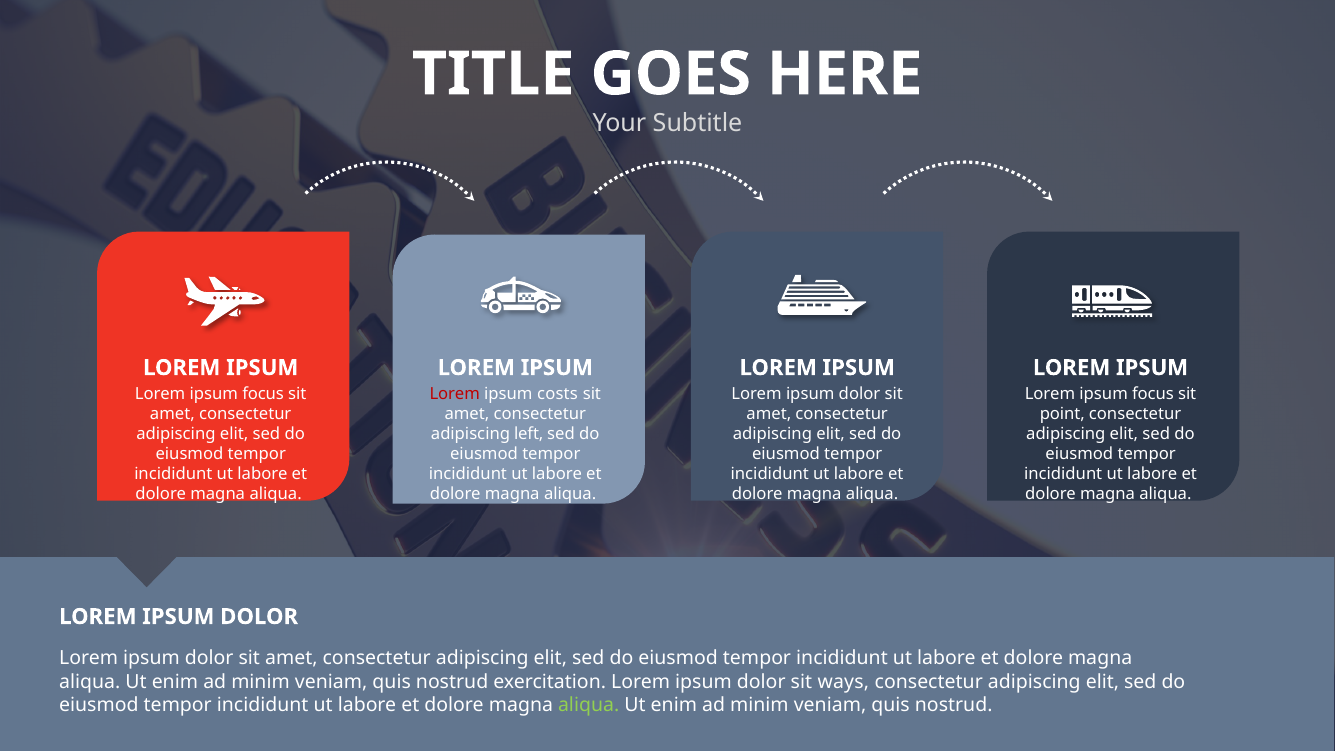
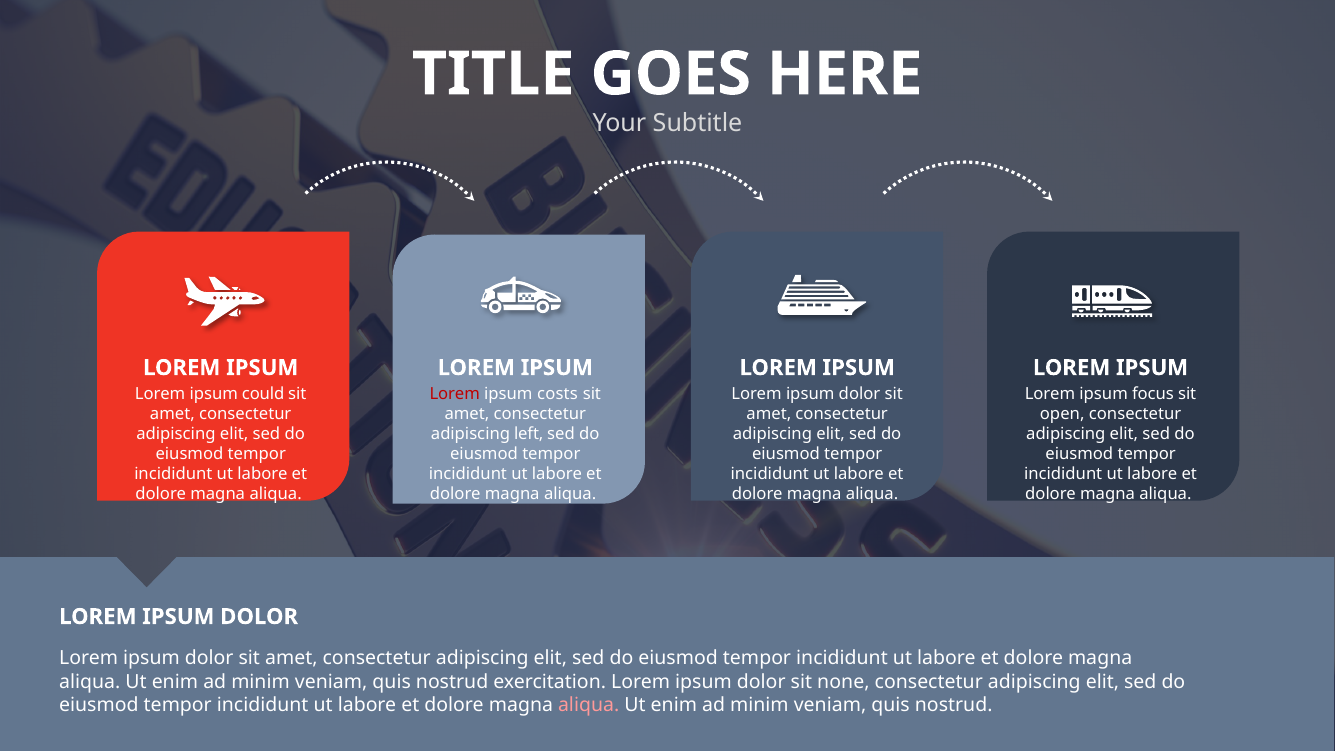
focus: focus -> could (263, 394)
point: point -> open (1062, 414)
ways: ways -> none (843, 682)
aliqua colour: light green -> pink (589, 705)
